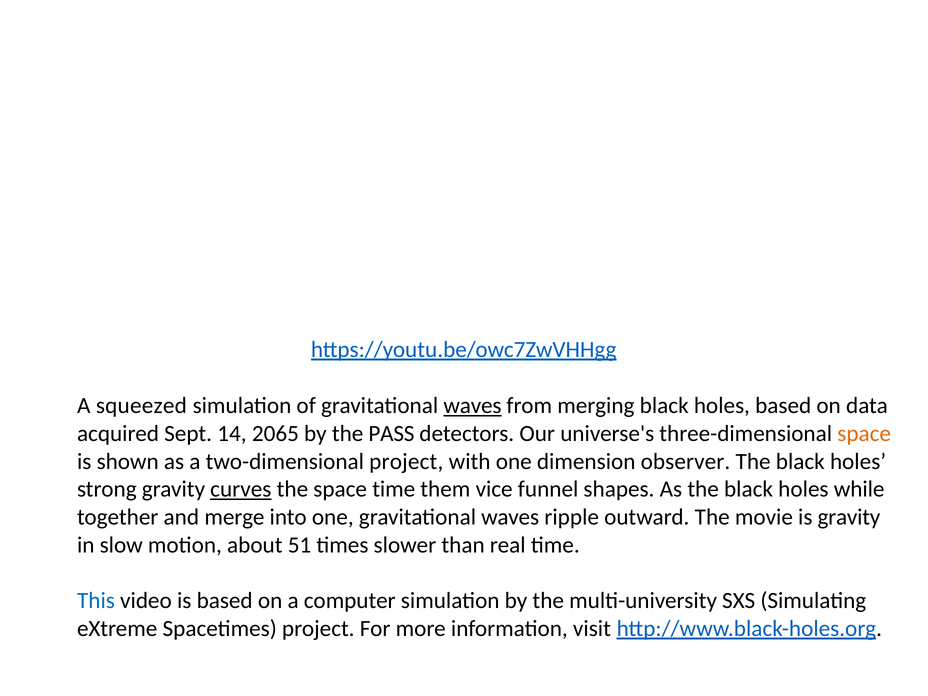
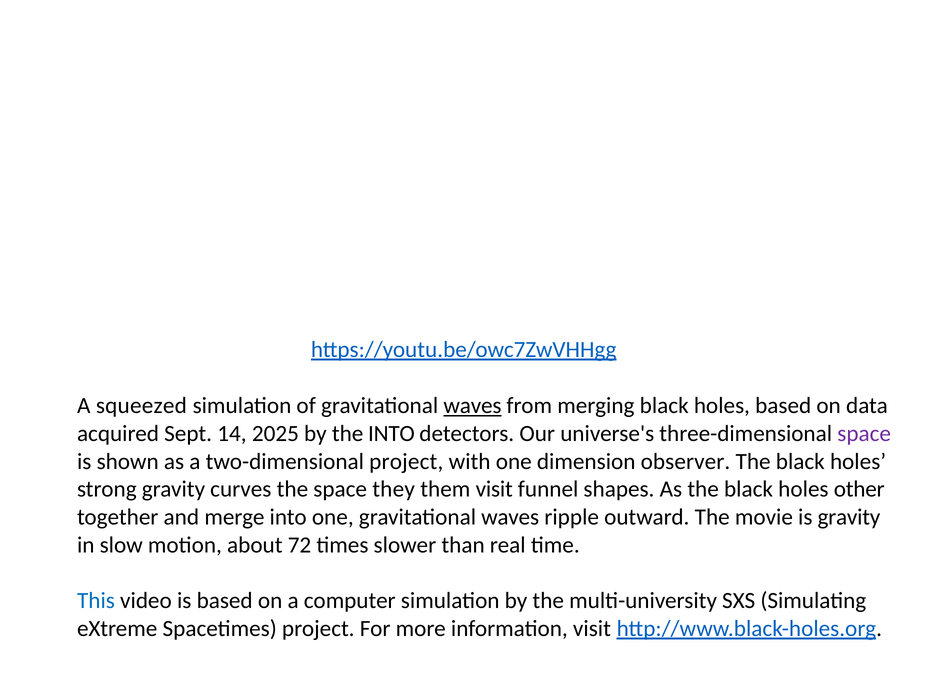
2065: 2065 -> 2025 (275, 434)
the PASS: PASS -> INTO (391, 434)
space colour: orange -> purple (864, 434)
curves underline: present -> none (241, 489)
space time: time -> they (394, 489)
them vice: vice -> visit (494, 489)
while: while -> other (859, 489)
51: 51 -> 72 (299, 545)
